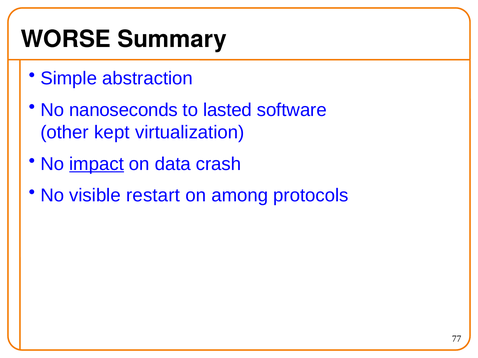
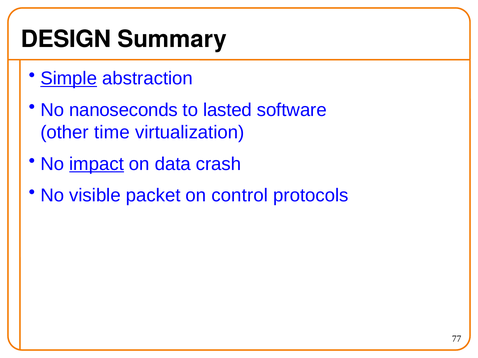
WORSE: WORSE -> DESIGN (66, 39)
Simple underline: none -> present (69, 79)
kept: kept -> time (112, 133)
restart: restart -> packet (153, 196)
among: among -> control (240, 196)
